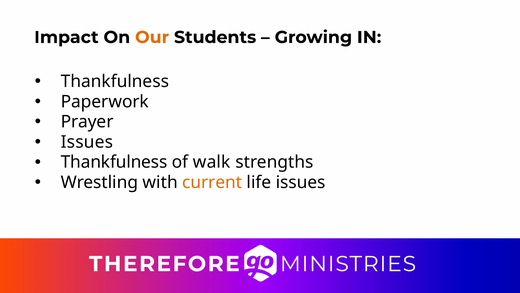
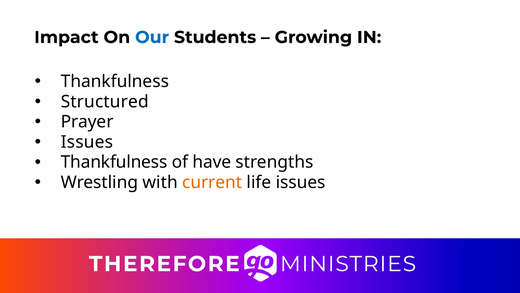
Our colour: orange -> blue (152, 37)
Paperwork: Paperwork -> Structured (105, 101)
walk: walk -> have (212, 162)
